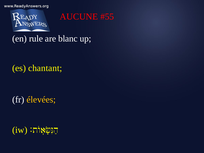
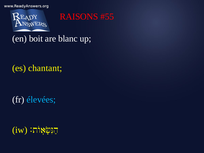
AUCUNE: AUCUNE -> RAISONS (79, 17)
rule: rule -> boit (36, 39)
élevées colour: yellow -> light blue (41, 100)
